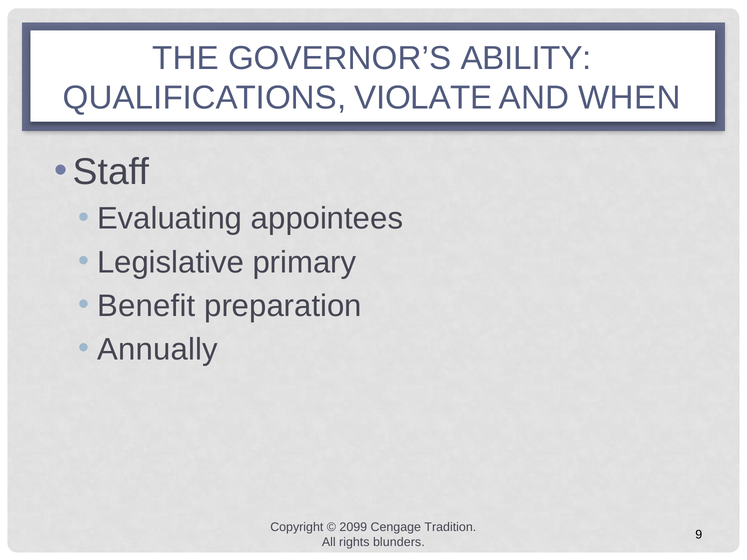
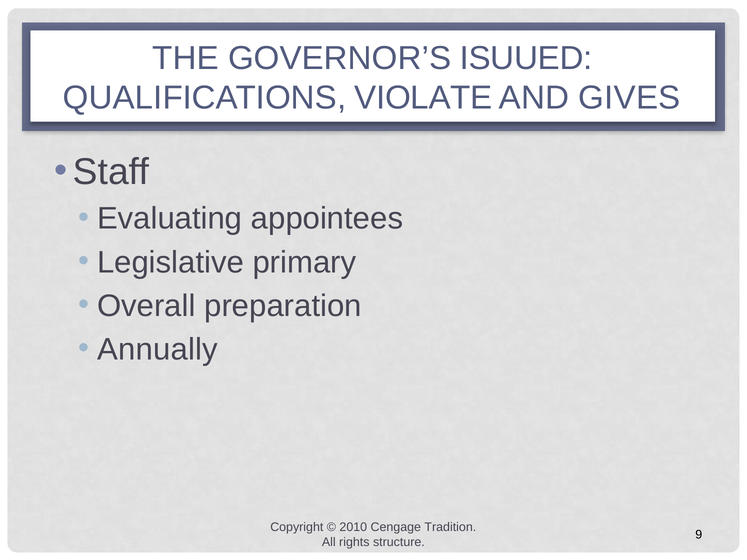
ABILITY: ABILITY -> ISUUED (526, 58)
WHEN: WHEN -> GIVES (629, 98)
Benefit: Benefit -> Overall (146, 306)
2099: 2099 -> 2010 (353, 528)
blunders: blunders -> structure (399, 542)
